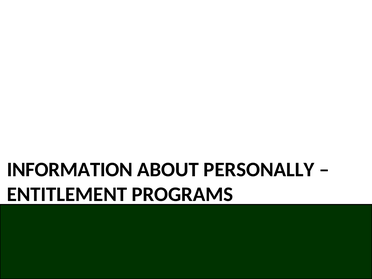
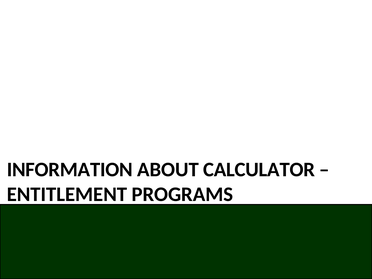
PERSONALLY: PERSONALLY -> CALCULATOR (259, 170)
